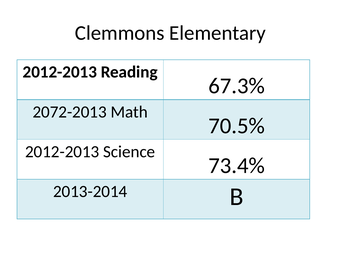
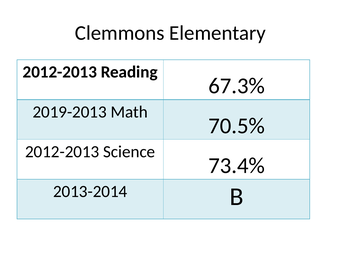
2072-2013: 2072-2013 -> 2019-2013 (70, 112)
